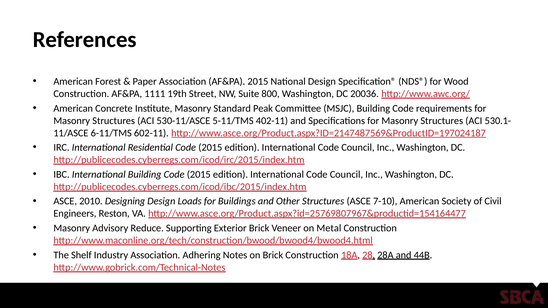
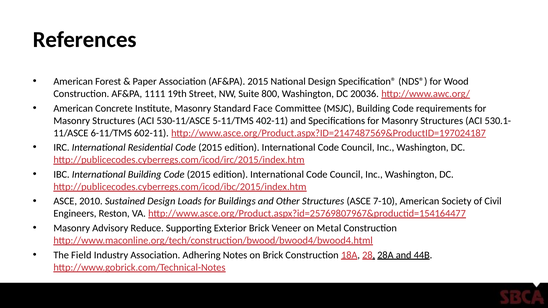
Peak: Peak -> Face (263, 108)
Designing: Designing -> Sustained (125, 201)
Shelf: Shelf -> Field (81, 255)
